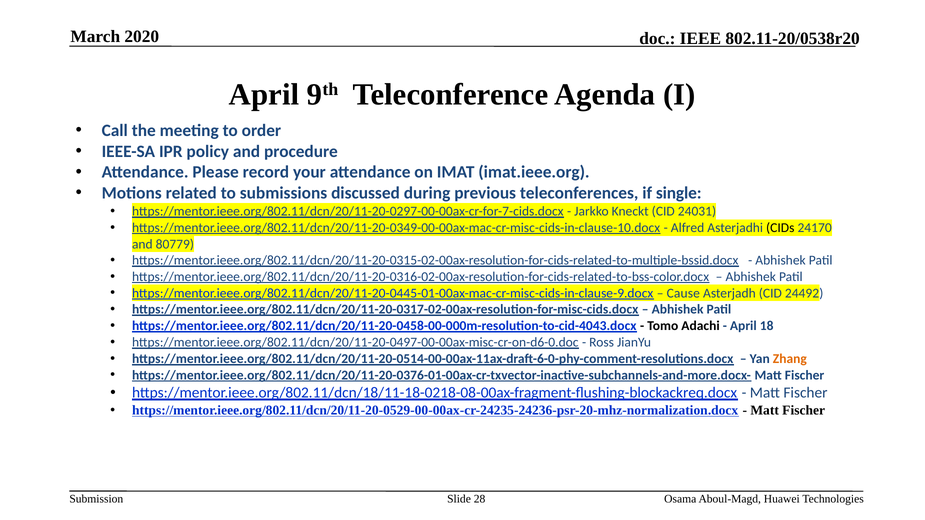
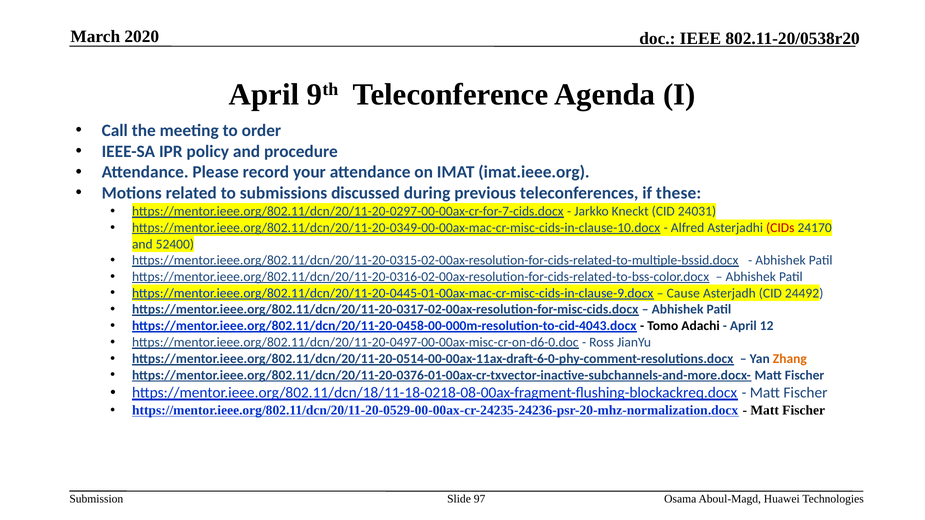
single: single -> these (679, 193)
CIDs colour: black -> red (780, 228)
80779: 80779 -> 52400 (175, 244)
18: 18 -> 12 (767, 326)
28: 28 -> 97 (480, 499)
